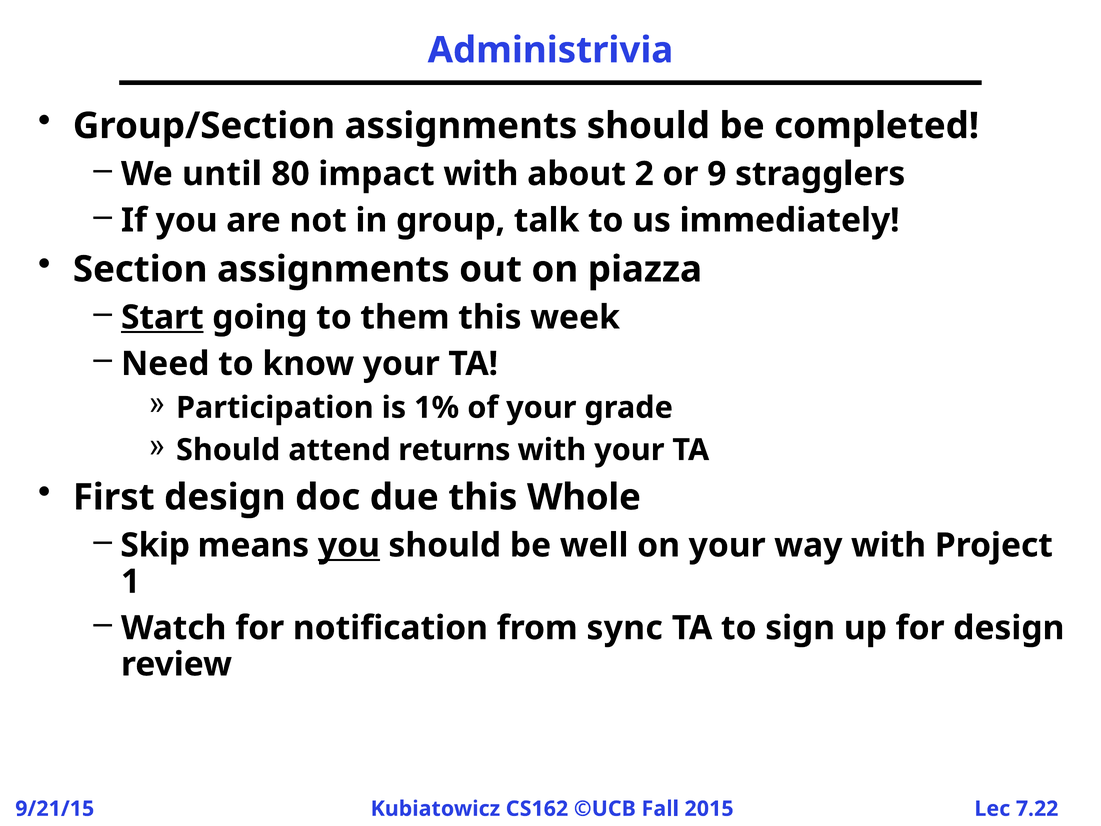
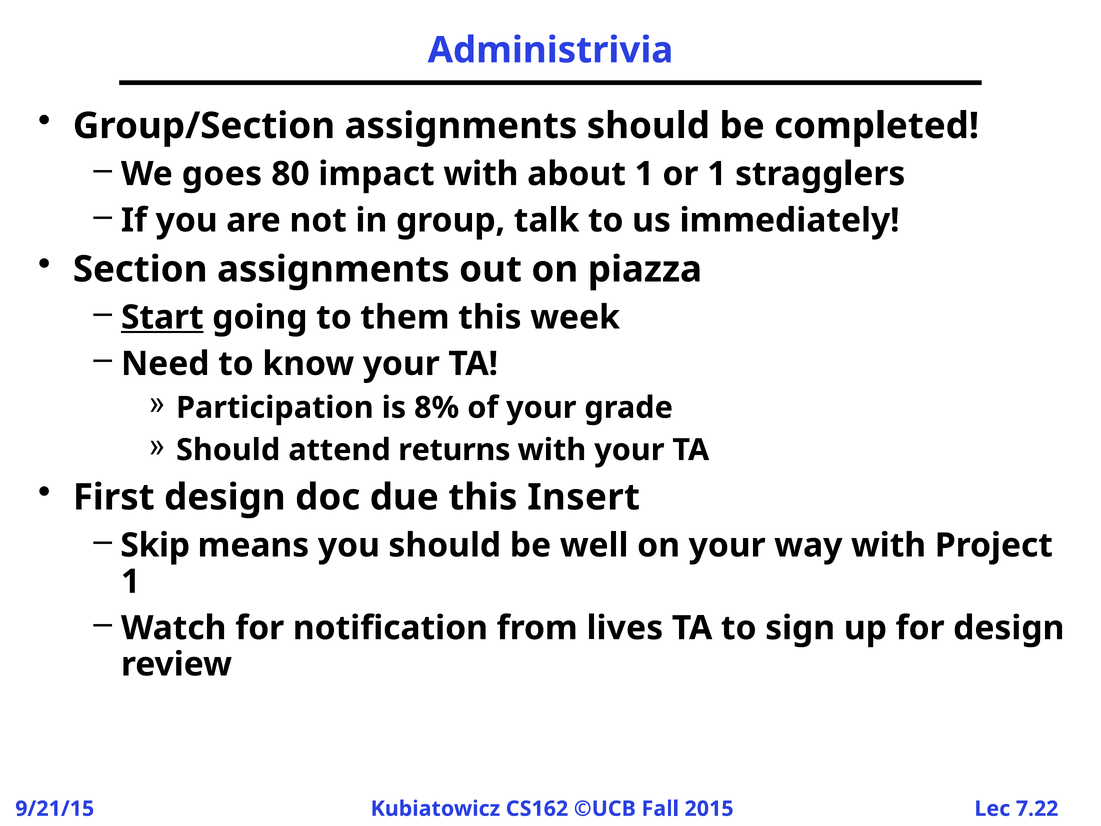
until: until -> goes (222, 174)
about 2: 2 -> 1 (644, 174)
or 9: 9 -> 1 (717, 174)
1%: 1% -> 8% (437, 408)
Whole: Whole -> Insert (584, 497)
you underline: present -> none (349, 545)
sync: sync -> lives (625, 628)
